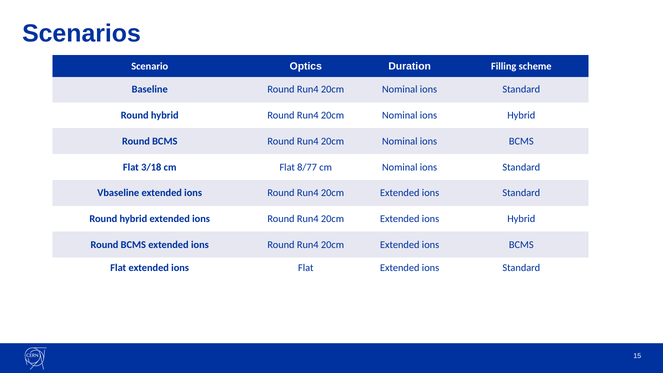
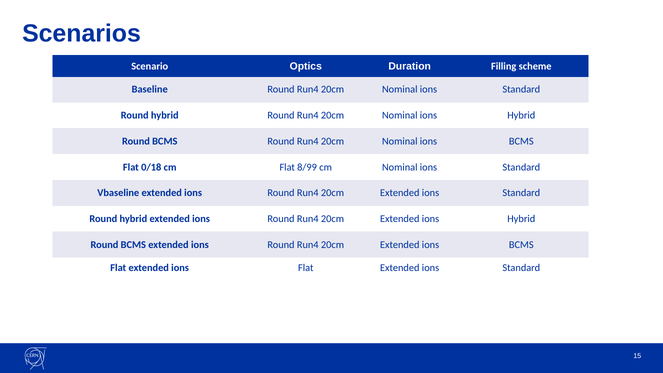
3/18: 3/18 -> 0/18 (151, 167)
8/77: 8/77 -> 8/99 (307, 167)
